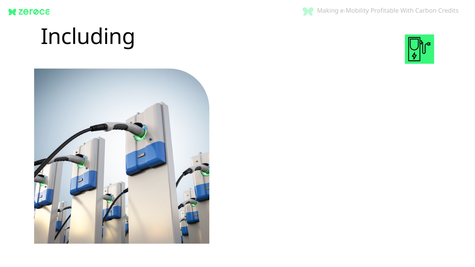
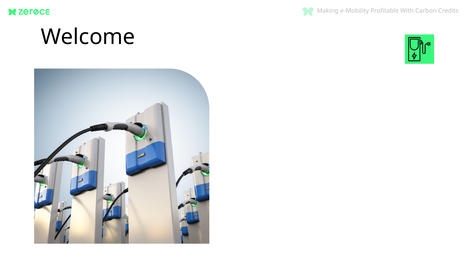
Including: Including -> Welcome (88, 37)
